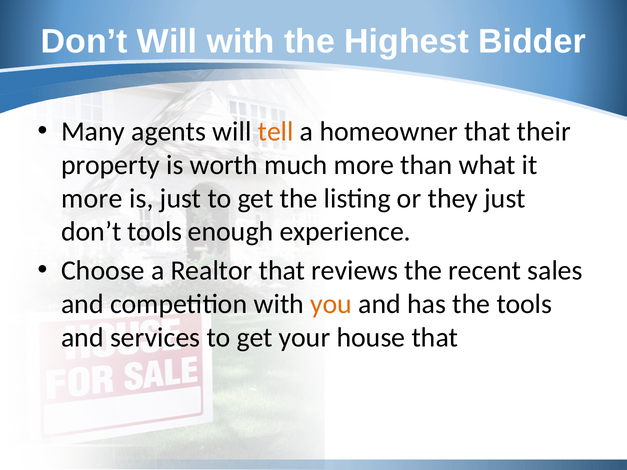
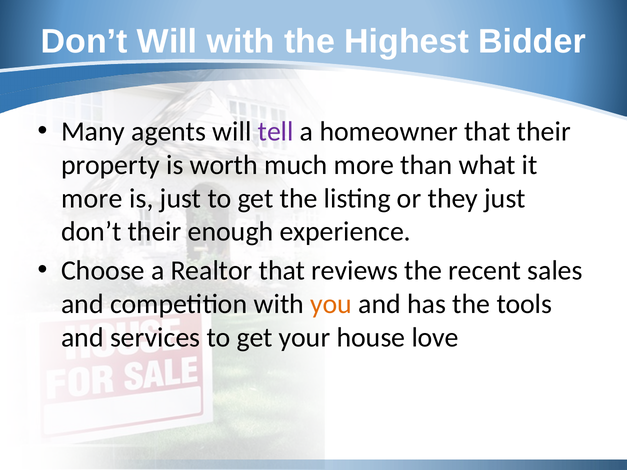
tell colour: orange -> purple (276, 132)
don’t tools: tools -> their (155, 232)
house that: that -> love (435, 338)
